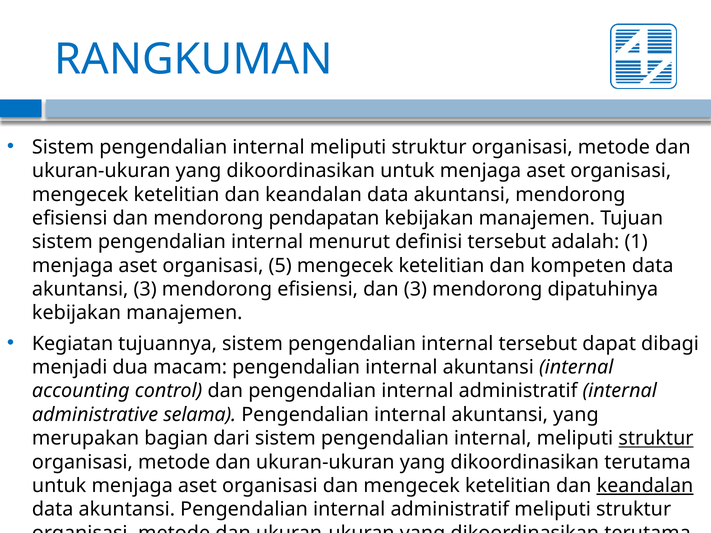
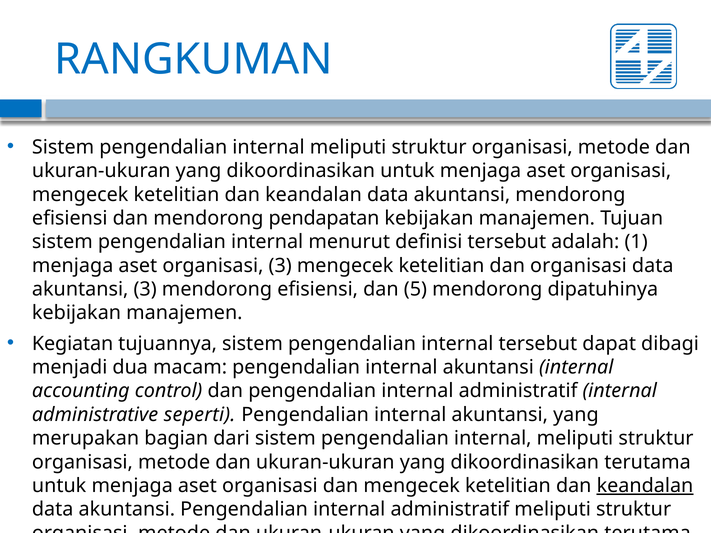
organisasi 5: 5 -> 3 (280, 266)
dan kompeten: kompeten -> organisasi (578, 266)
dan 3: 3 -> 5 (415, 289)
selama: selama -> seperti (200, 415)
struktur underline: present -> none (656, 439)
